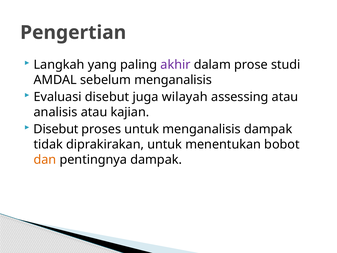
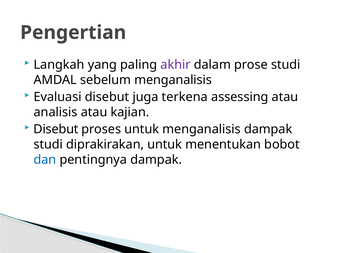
wilayah: wilayah -> terkena (185, 97)
tidak: tidak -> studi (48, 144)
dan colour: orange -> blue (45, 160)
